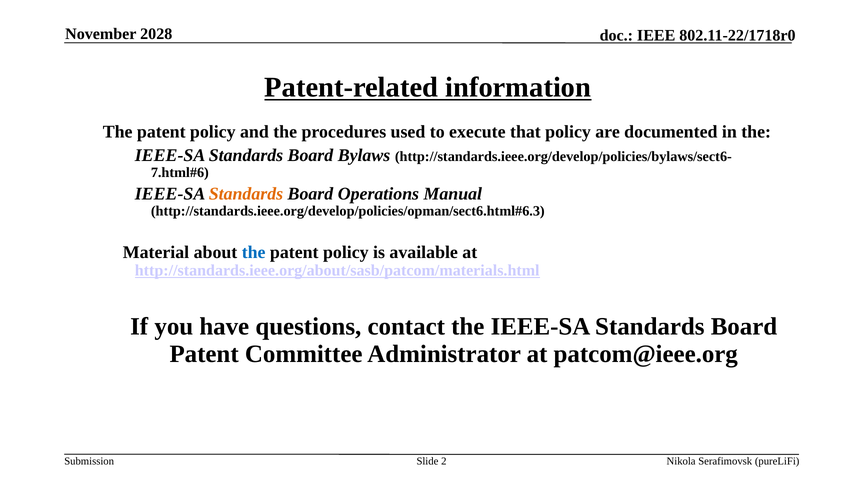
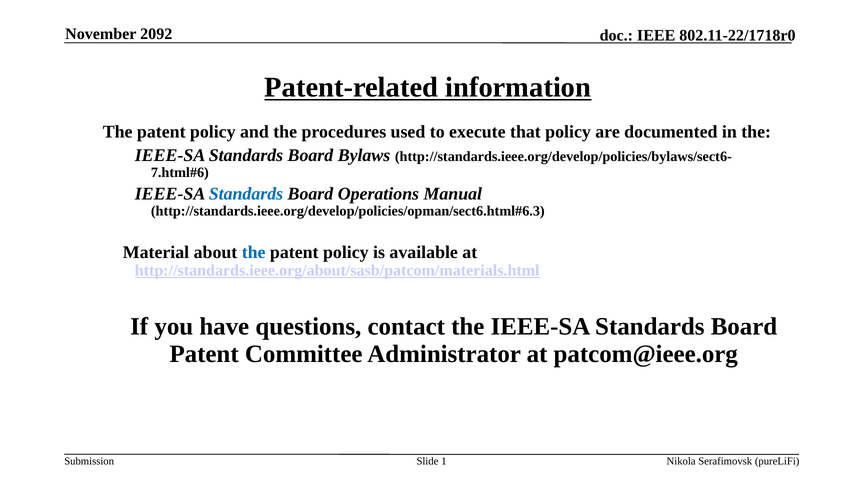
2028: 2028 -> 2092 (156, 34)
Standards colour: orange -> blue (246, 194)
2: 2 -> 1 (444, 462)
